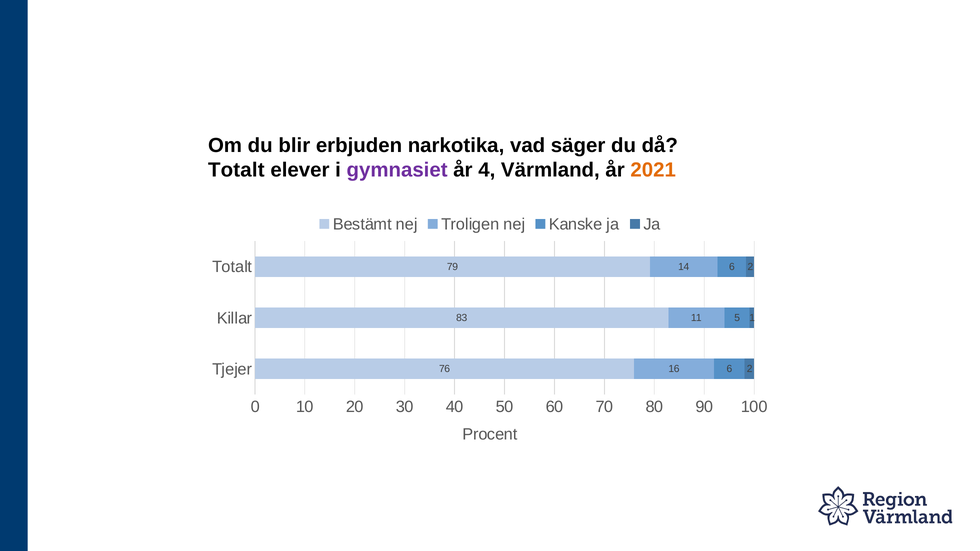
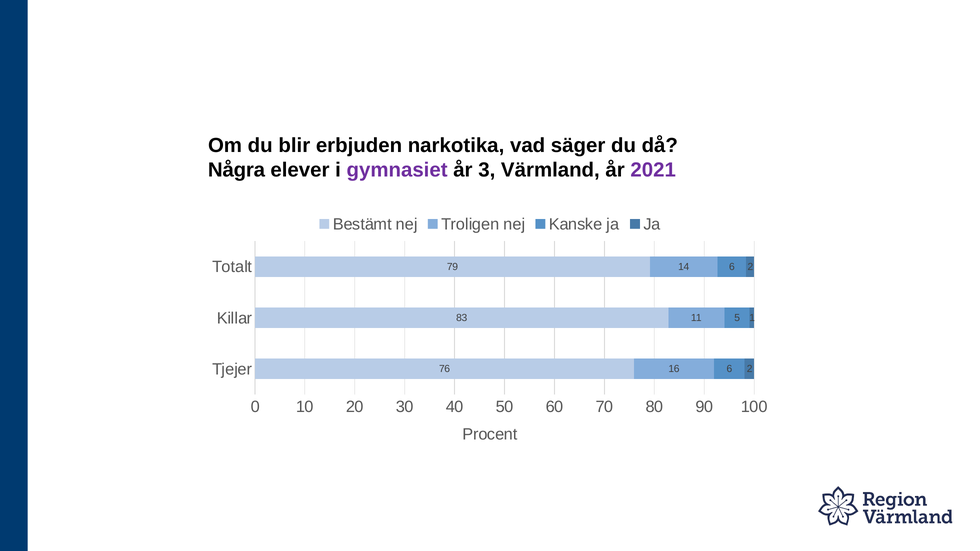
Totalt: Totalt -> Några (237, 170)
4: 4 -> 3 (487, 170)
2021 colour: orange -> purple (653, 170)
